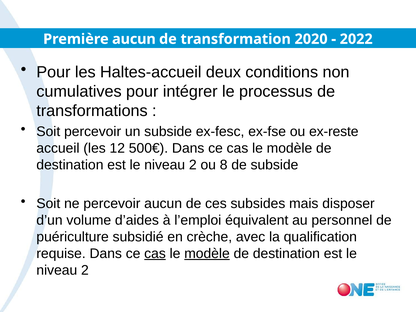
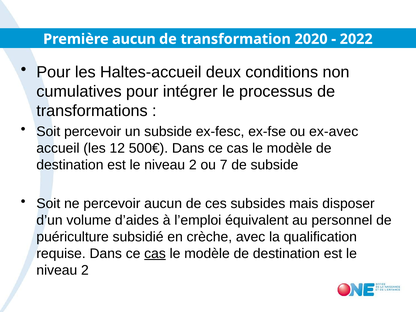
ex-reste: ex-reste -> ex-avec (334, 132)
8: 8 -> 7 (224, 165)
modèle underline: present -> none (207, 254)
